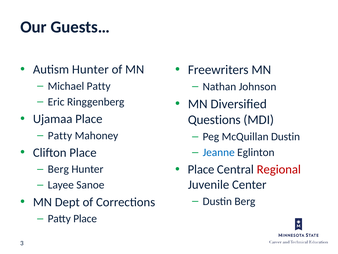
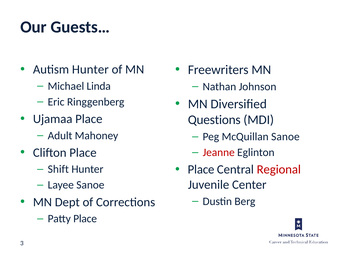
Michael Patty: Patty -> Linda (99, 86)
Patty: Patty -> Adult (60, 135)
McQuillan Dustin: Dustin -> Sanoe (285, 136)
Jeanne colour: blue -> red (219, 152)
Berg: Berg -> Shift (58, 169)
